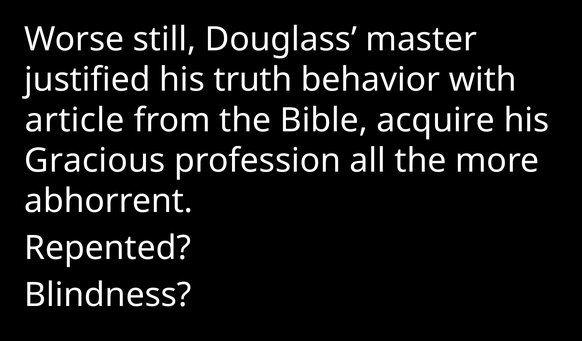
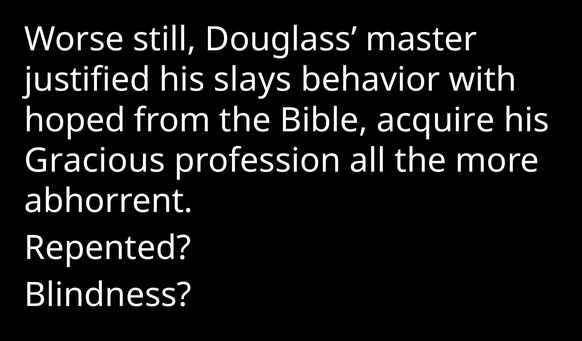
truth: truth -> slays (253, 80)
article: article -> hoped (75, 120)
